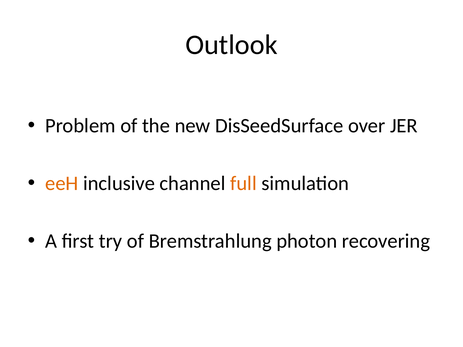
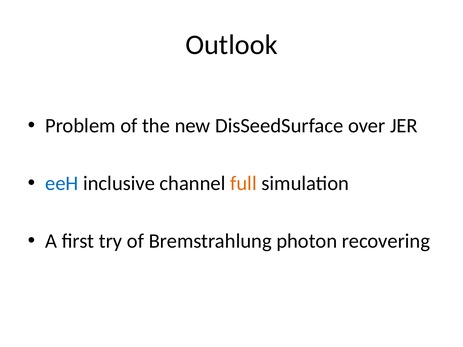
eeH colour: orange -> blue (62, 184)
